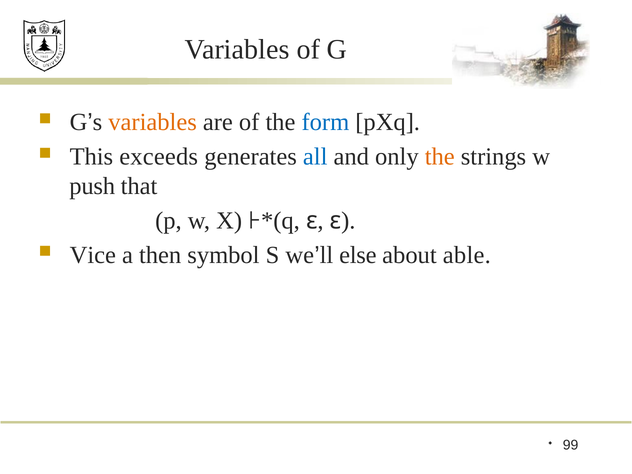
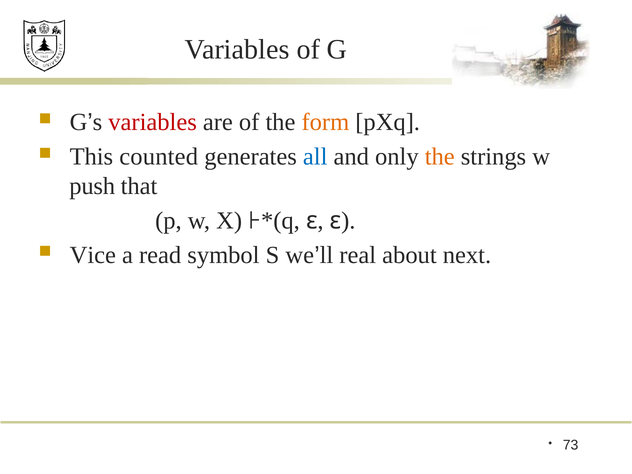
variables colour: orange -> red (153, 122)
form colour: blue -> orange (325, 122)
exceeds: exceeds -> counted (159, 157)
then: then -> read (160, 255)
else: else -> real (358, 255)
able: able -> next (467, 255)
99: 99 -> 73 (571, 445)
